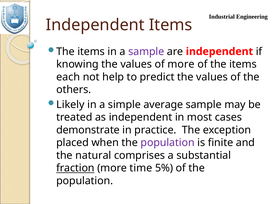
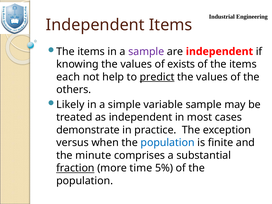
of more: more -> exists (181, 64)
predict underline: none -> present (157, 77)
average: average -> variable (163, 105)
placed: placed -> versus (72, 143)
population colour: purple -> blue (168, 143)
natural: natural -> minute (93, 155)
